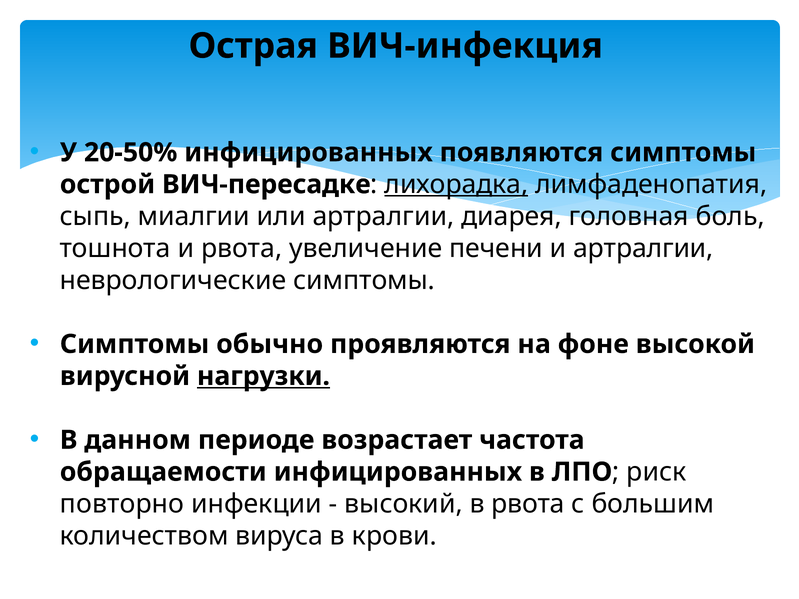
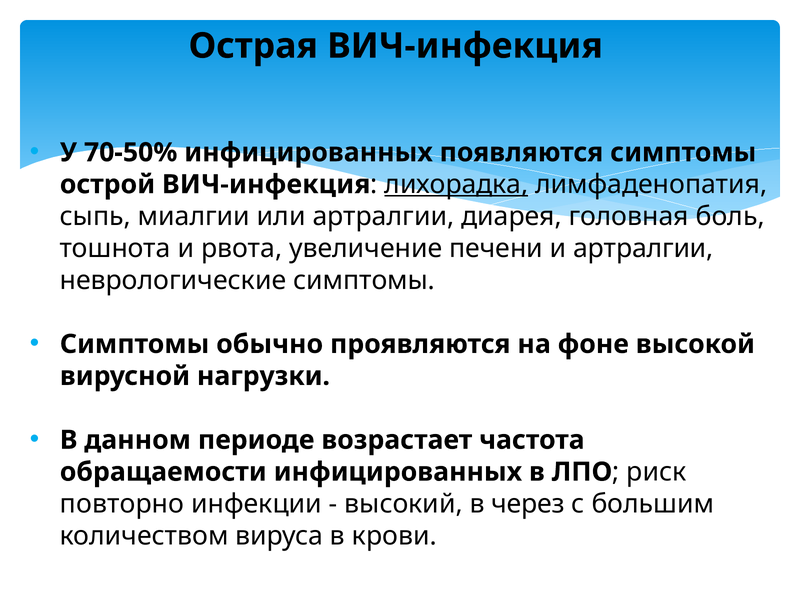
20-50%: 20-50% -> 70-50% (131, 153)
острой ВИЧ-пересадке: ВИЧ-пересадке -> ВИЧ-инфекция (266, 185)
нагрузки underline: present -> none (263, 376)
в рвота: рвота -> через (528, 504)
